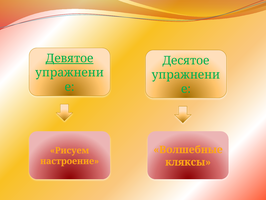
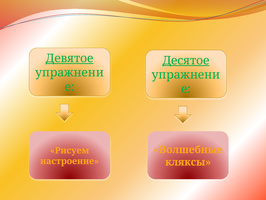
Десятое underline: none -> present (186, 60)
